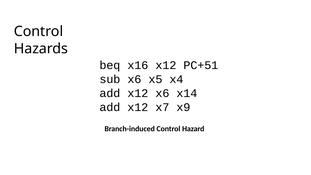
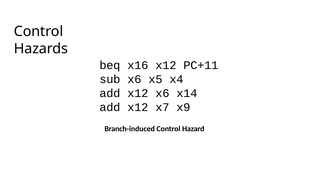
PC+51: PC+51 -> PC+11 (201, 65)
